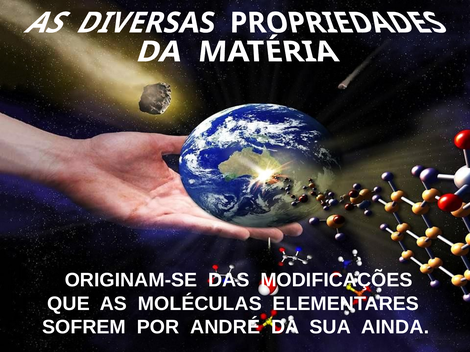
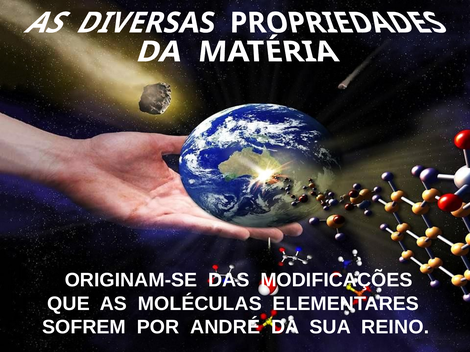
AINDA: AINDA -> REINO (395, 327)
